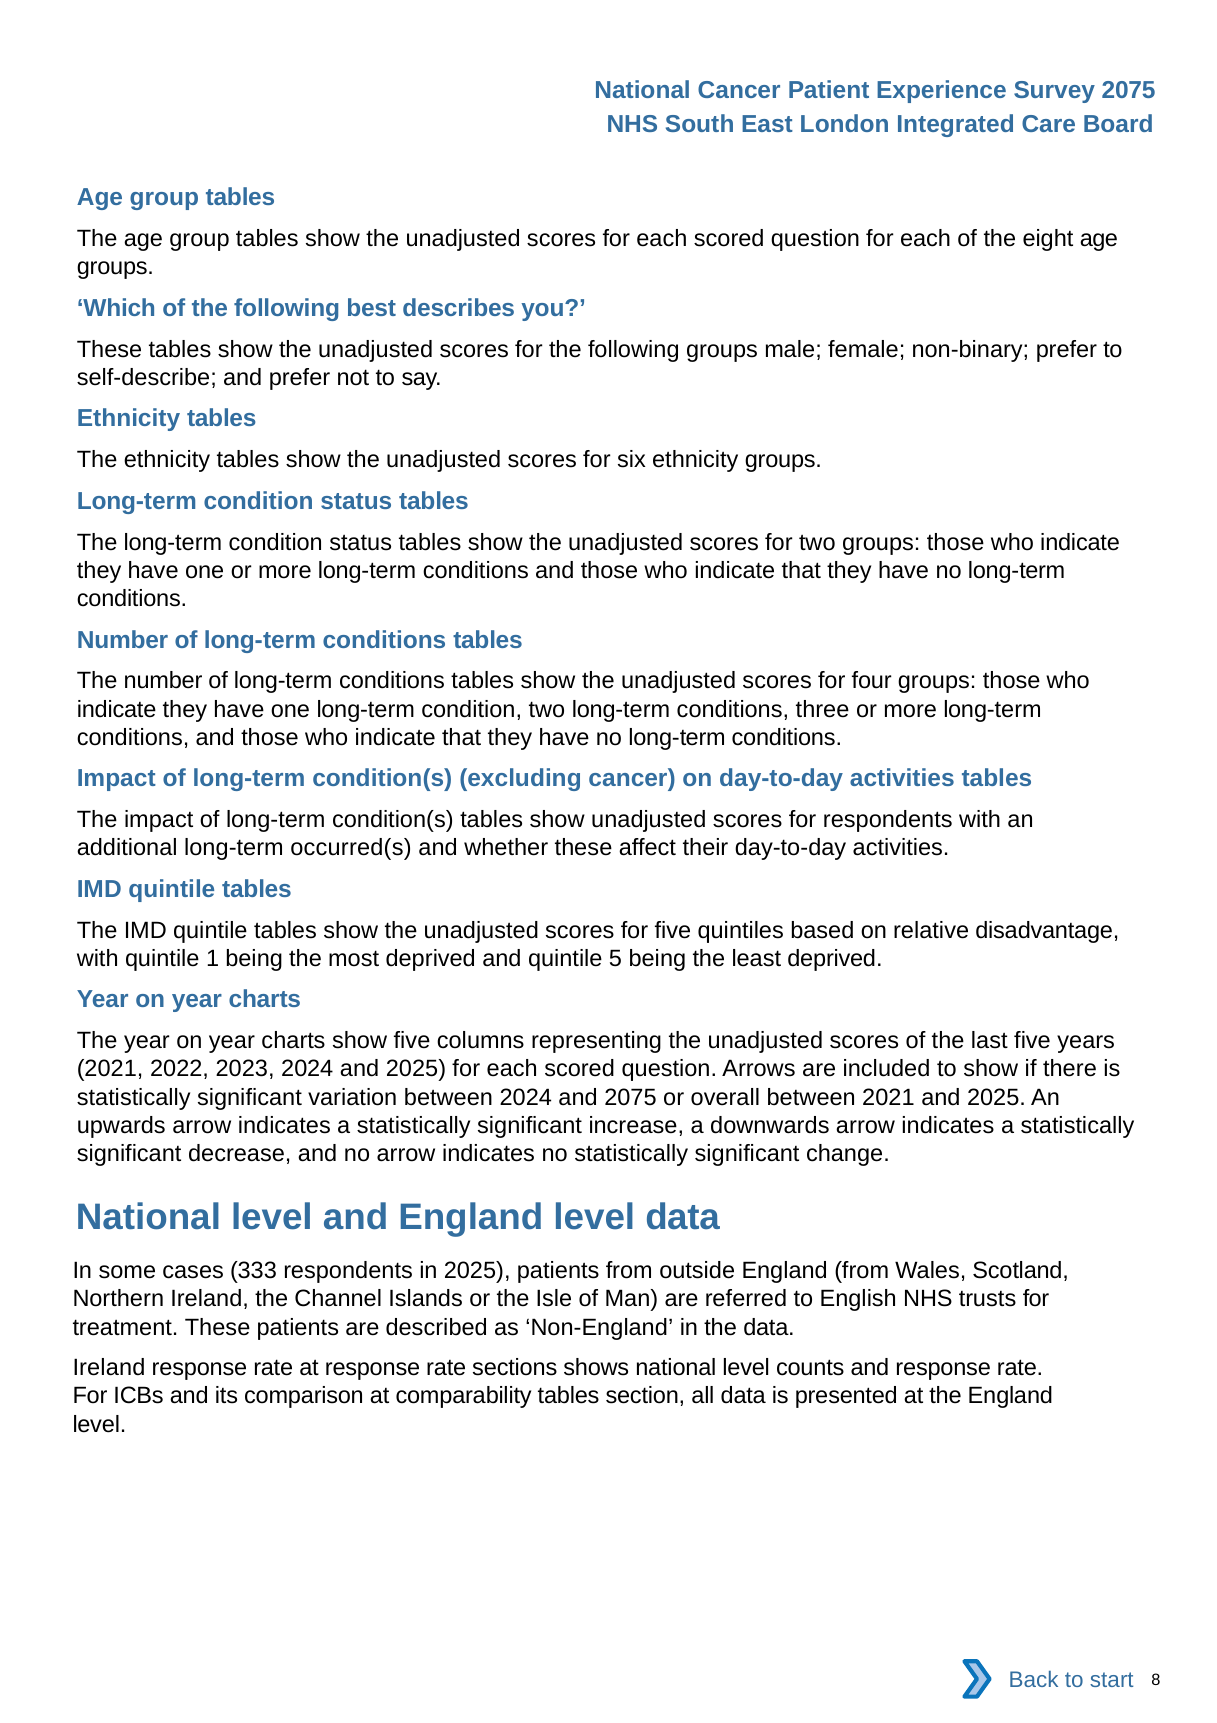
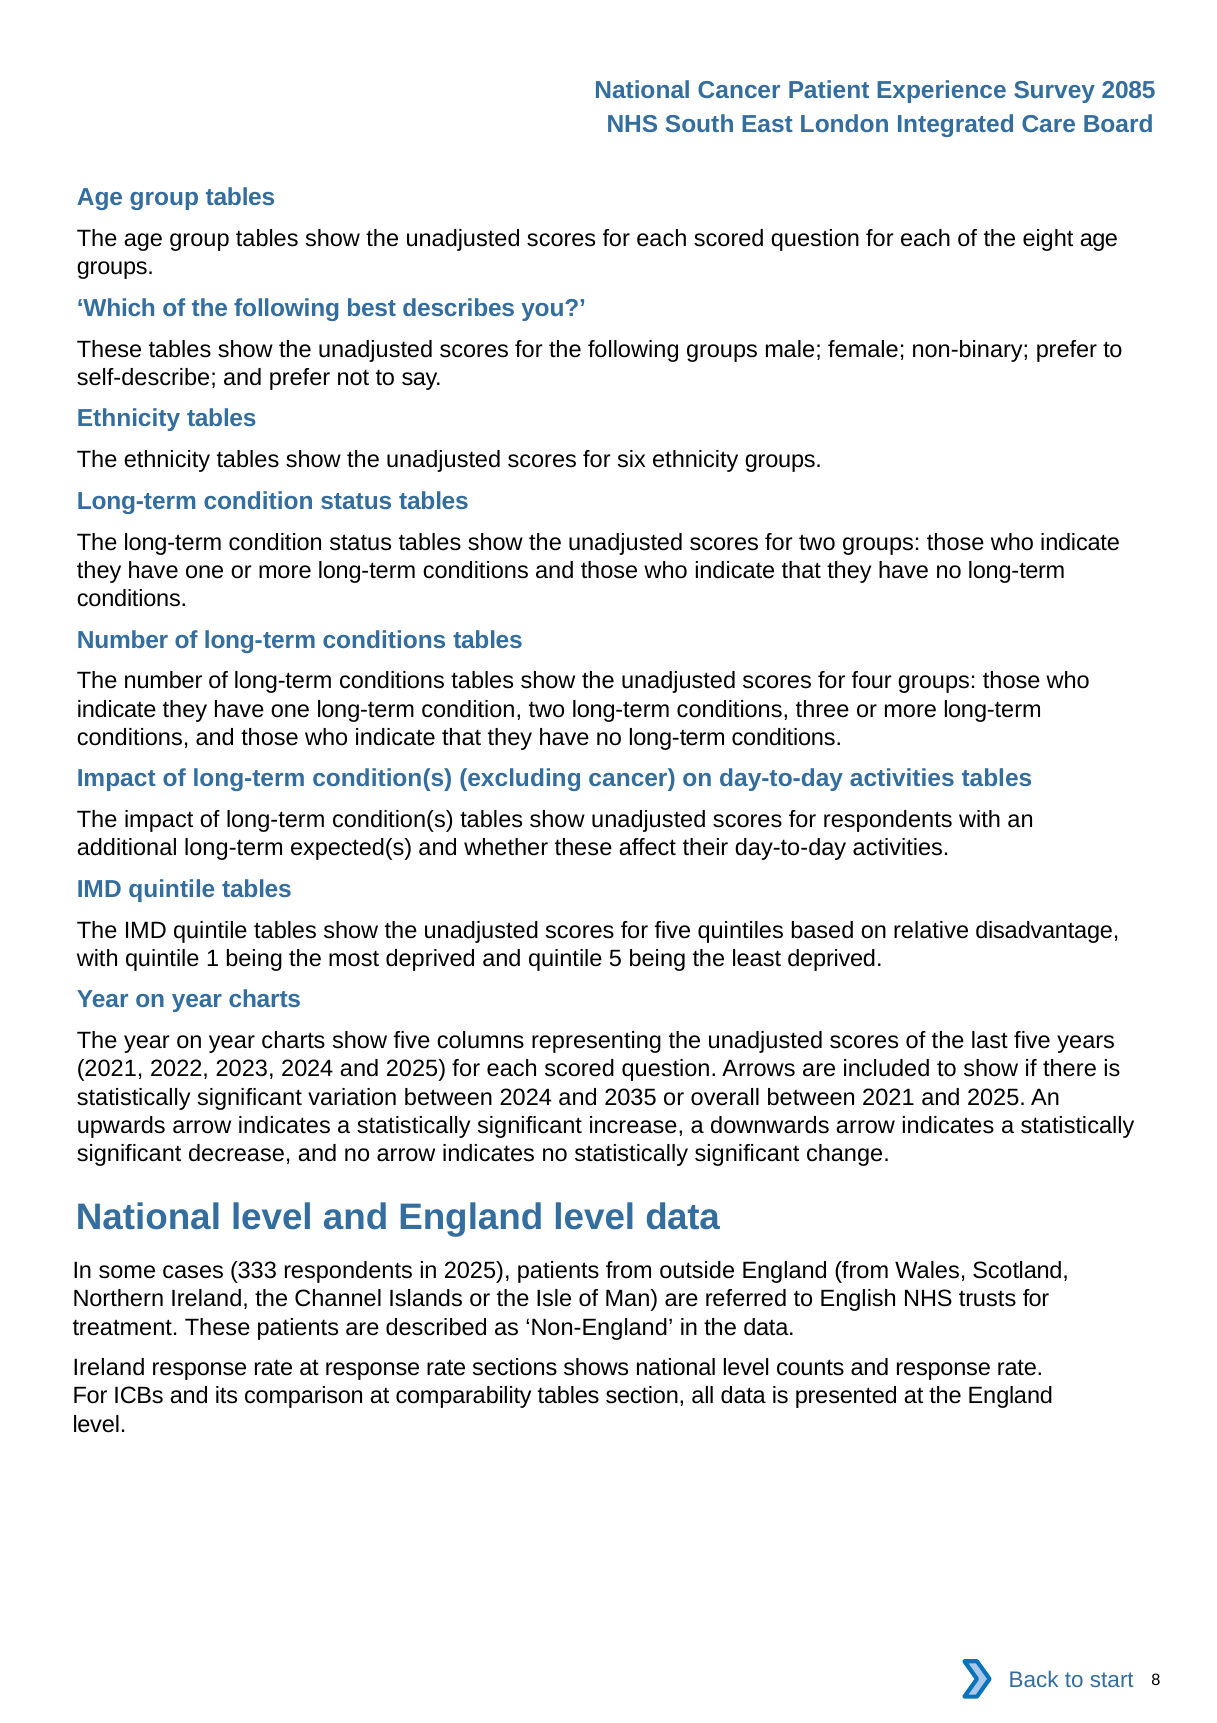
Survey 2075: 2075 -> 2085 (1129, 91)
occurred(s: occurred(s -> expected(s (351, 848)
and 2075: 2075 -> 2035 (630, 1097)
